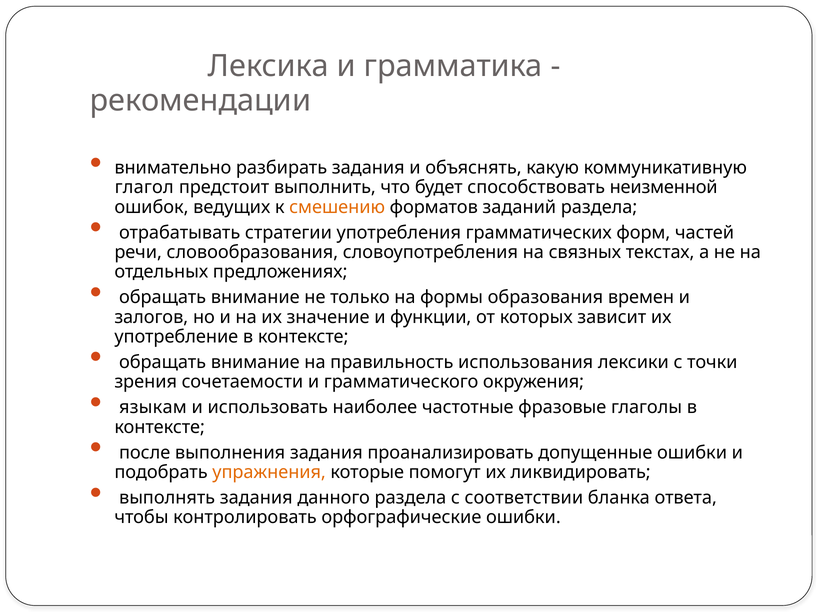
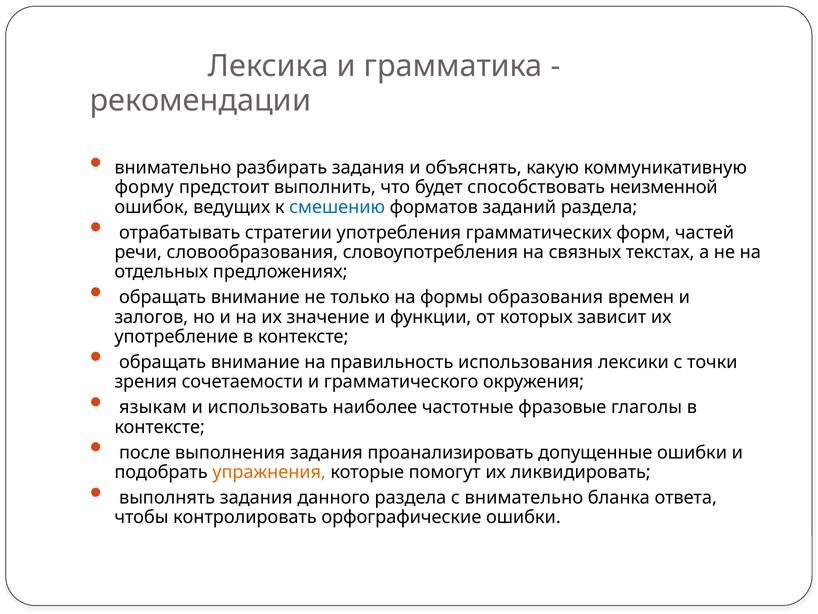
глагол: глагол -> форму (144, 187)
смешению colour: orange -> blue (337, 207)
с соответствии: соответствии -> внимательно (524, 497)
